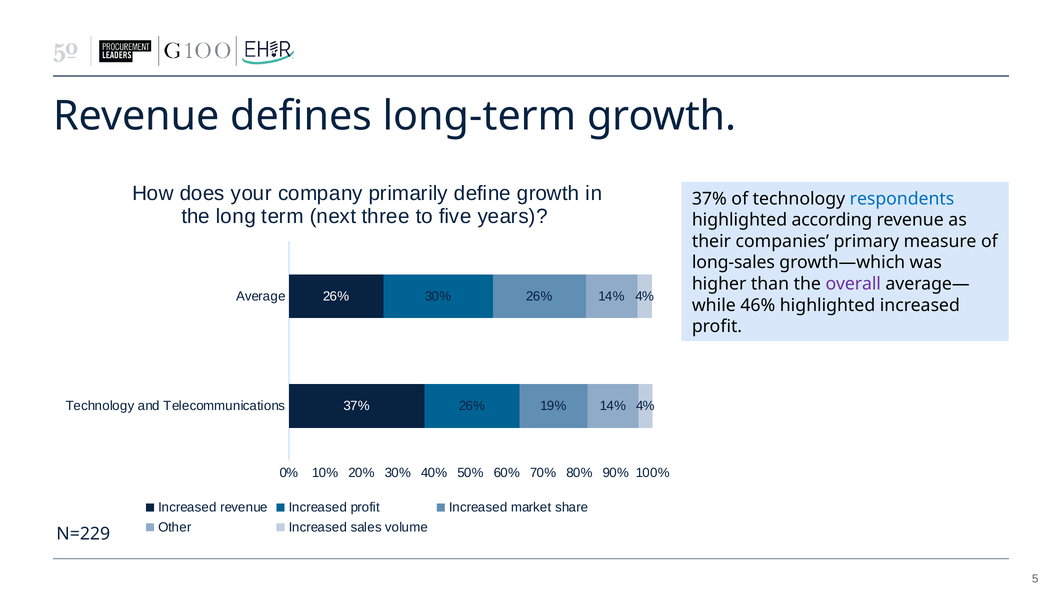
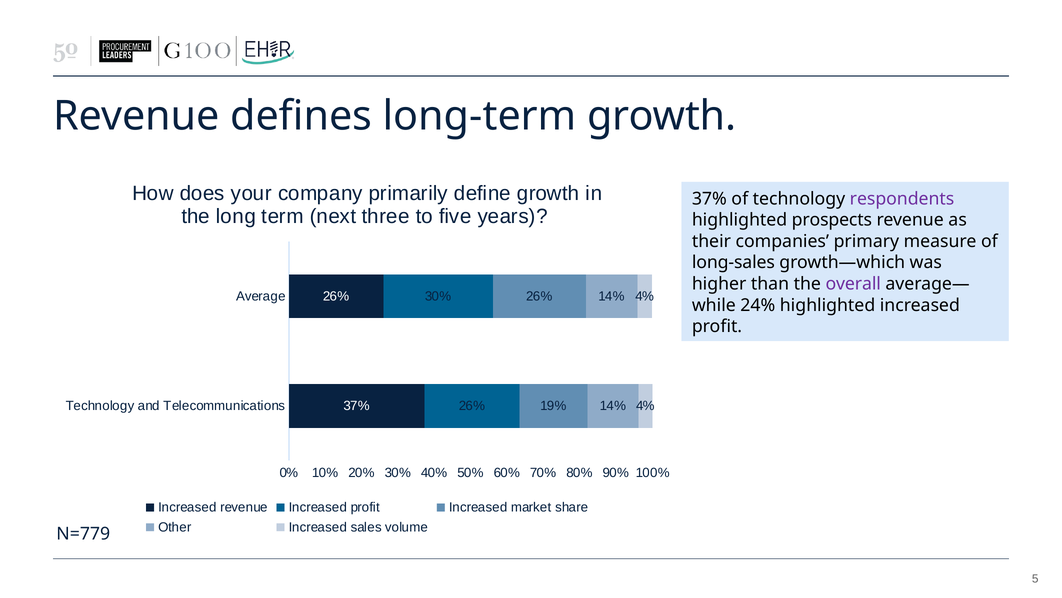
respondents colour: blue -> purple (902, 199)
according: according -> prospects (832, 220)
46%: 46% -> 24% (758, 305)
N=229: N=229 -> N=779 (83, 533)
